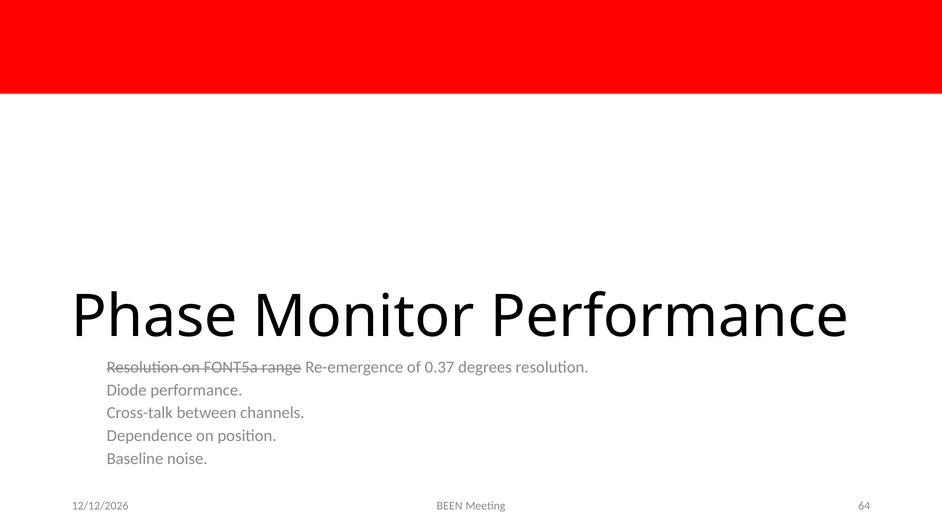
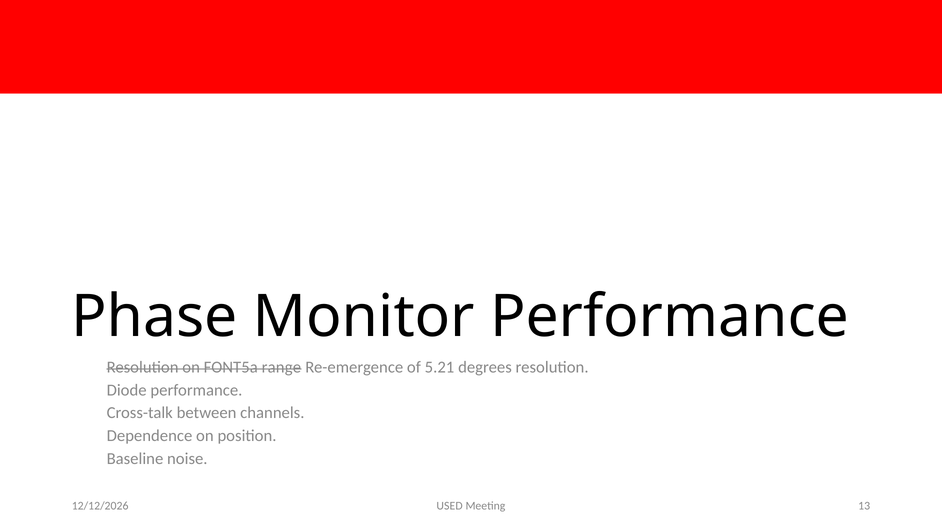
0.37: 0.37 -> 5.21 (440, 367)
BEEN: BEEN -> USED (450, 506)
64: 64 -> 13 (864, 506)
